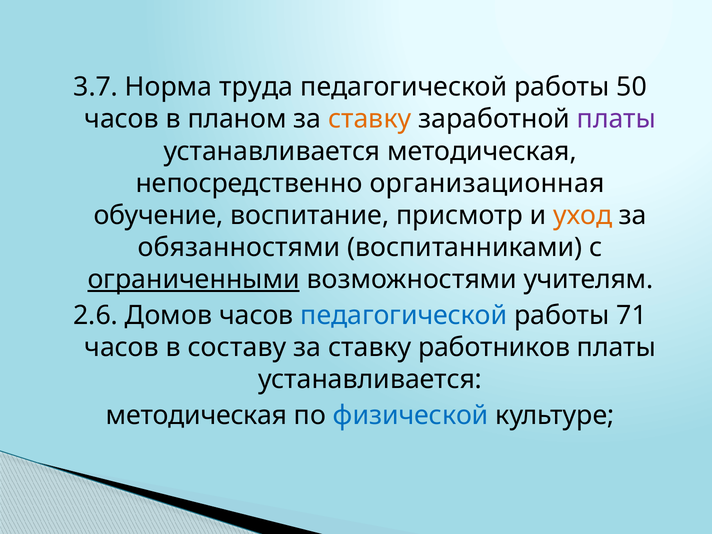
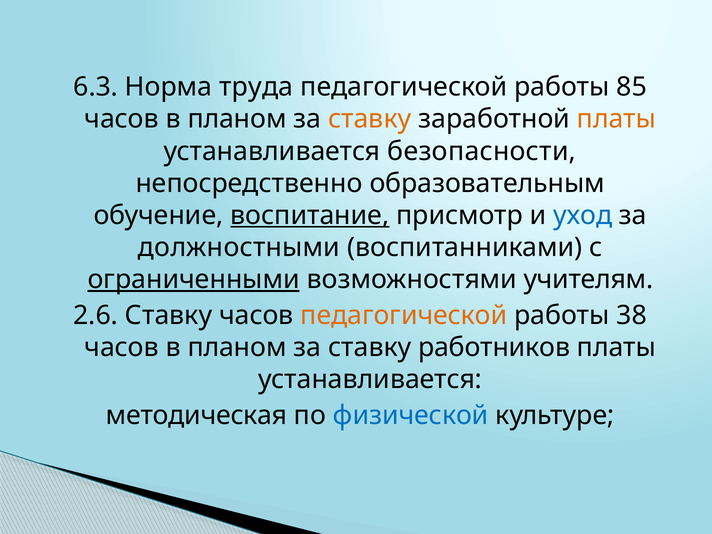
3.7: 3.7 -> 6.3 (96, 87)
50: 50 -> 85 (632, 87)
платы colour: purple -> orange (617, 119)
методическая: методическая -> безопасности (482, 151)
организационная: организационная -> образовательным (487, 183)
воспитание underline: none -> present (310, 215)
уход colour: orange -> blue (583, 215)
обязанностями: обязанностями -> должностными (239, 247)
2.6 Домов: Домов -> Ставку (169, 316)
педагогической colour: blue -> orange (404, 316)
71: 71 -> 38 (632, 316)
составу: составу -> планом (237, 348)
